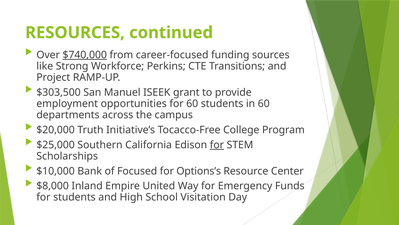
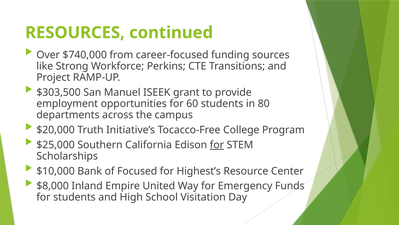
$740,000 underline: present -> none (85, 55)
in 60: 60 -> 80 (264, 103)
Options’s: Options’s -> Highest’s (199, 171)
